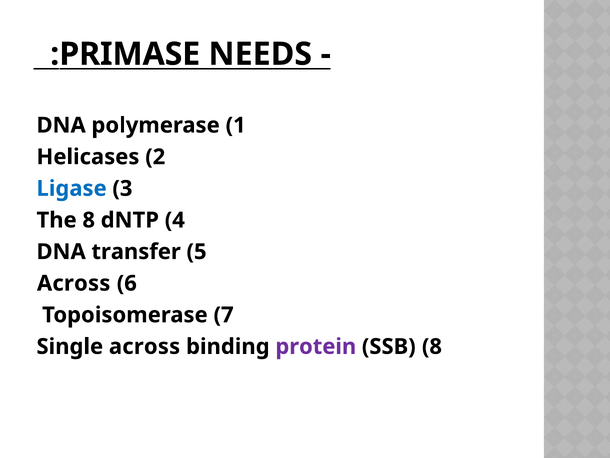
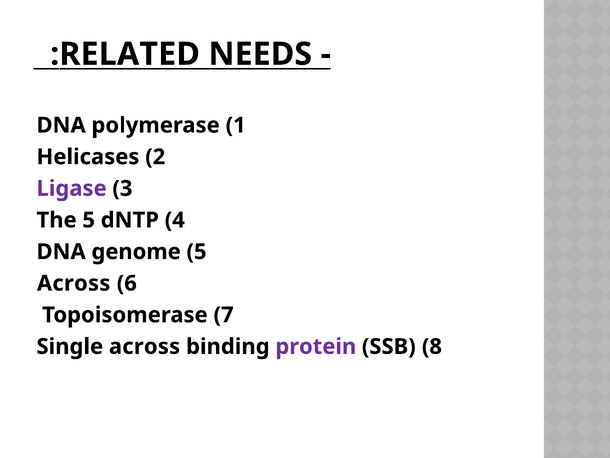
PRIMASE: PRIMASE -> RELATED (130, 54)
Ligase colour: blue -> purple (72, 188)
The 8: 8 -> 5 (89, 220)
transfer: transfer -> genome (136, 252)
